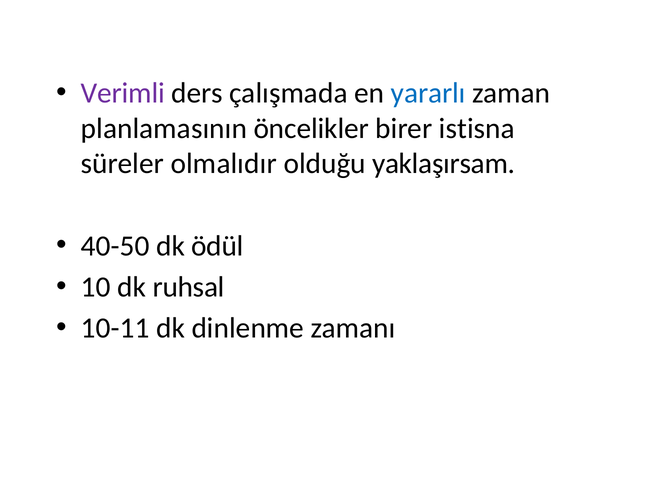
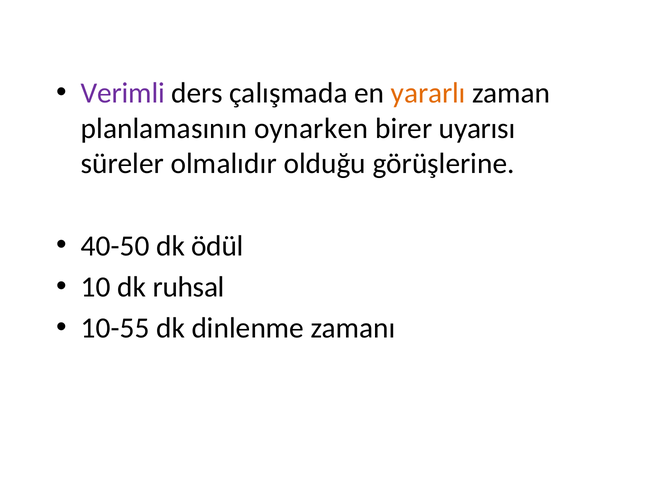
yararlı colour: blue -> orange (428, 93)
öncelikler: öncelikler -> oynarken (311, 129)
istisna: istisna -> uyarısı (477, 129)
yaklaşırsam: yaklaşırsam -> görüşlerine (444, 164)
10-11: 10-11 -> 10-55 (115, 328)
